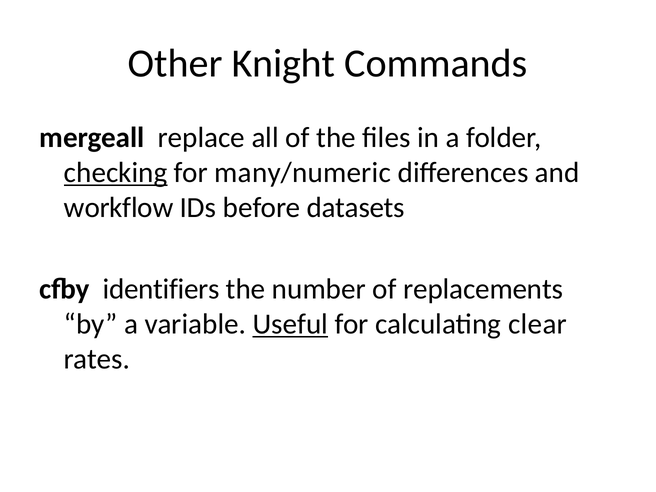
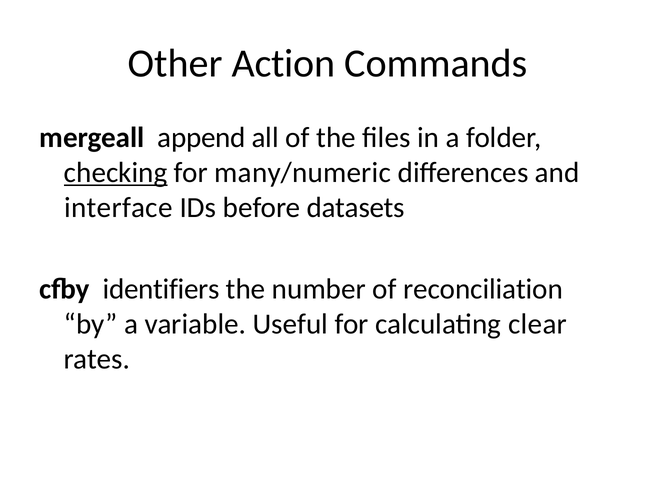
Knight: Knight -> Action (283, 64)
replace: replace -> append (202, 138)
workflow: workflow -> interface (118, 208)
replacements: replacements -> reconciliation (483, 289)
Useful underline: present -> none (290, 324)
